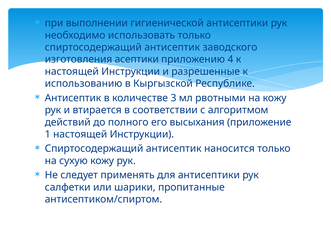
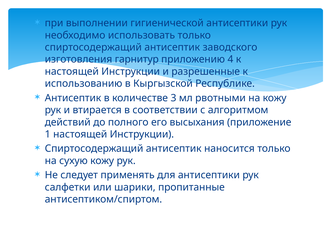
асептики: асептики -> гарнитур (137, 59)
